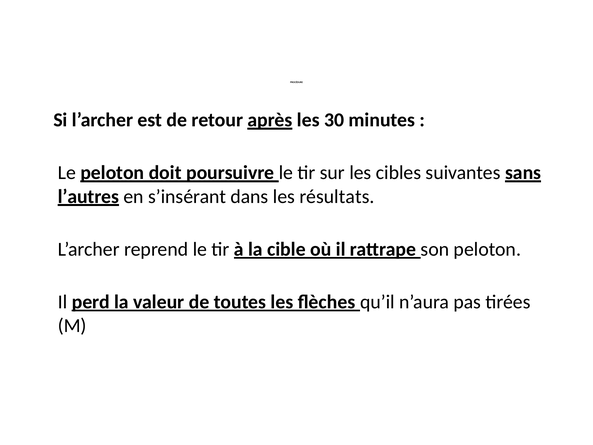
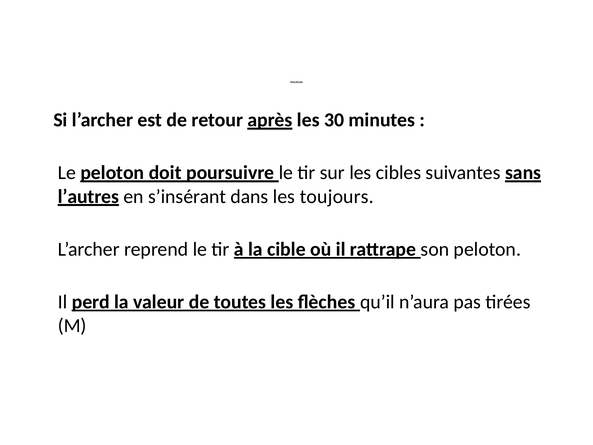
résultats: résultats -> toujours (337, 196)
